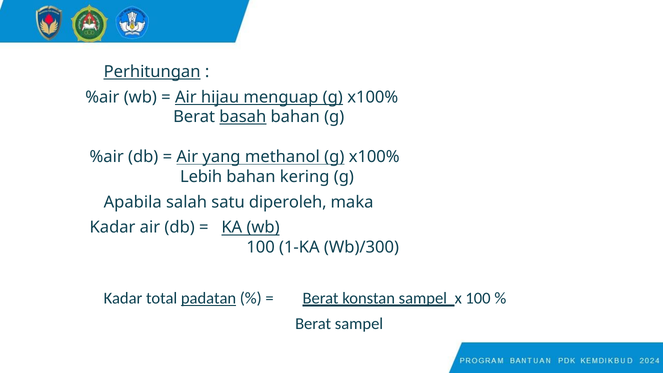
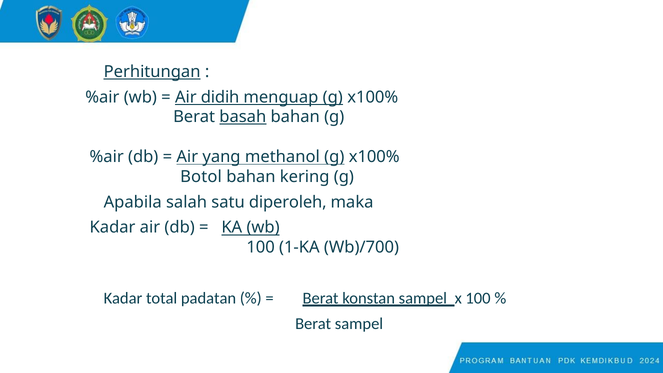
hijau: hijau -> didih (220, 97)
Lebih: Lebih -> Botol (201, 177)
Wb)/300: Wb)/300 -> Wb)/700 (361, 247)
padatan underline: present -> none (209, 298)
